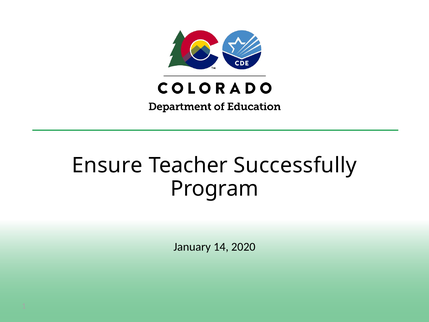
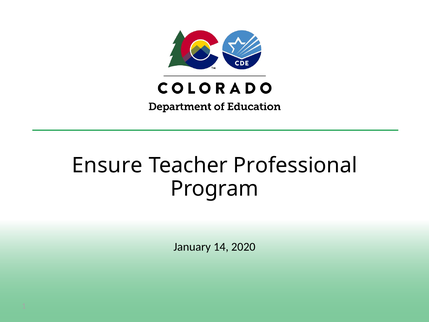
Successfully: Successfully -> Professional (295, 165)
